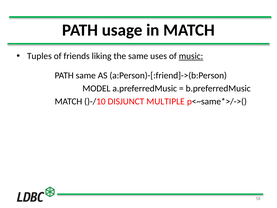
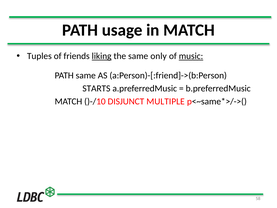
liking underline: none -> present (102, 56)
uses: uses -> only (159, 56)
MODEL: MODEL -> STARTS (96, 88)
